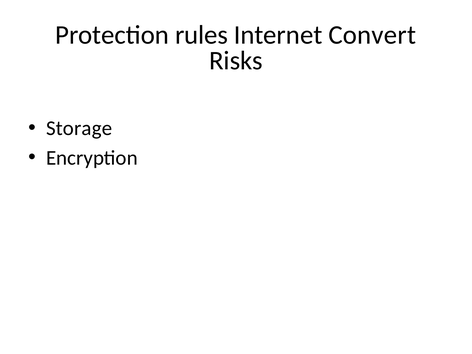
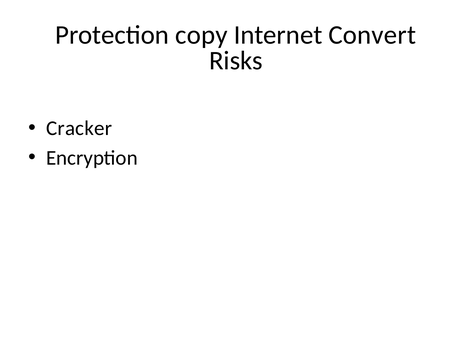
rules: rules -> copy (201, 35)
Storage: Storage -> Cracker (79, 128)
